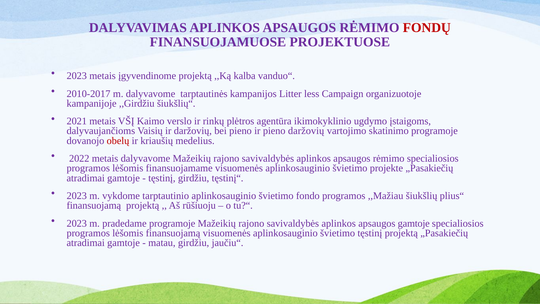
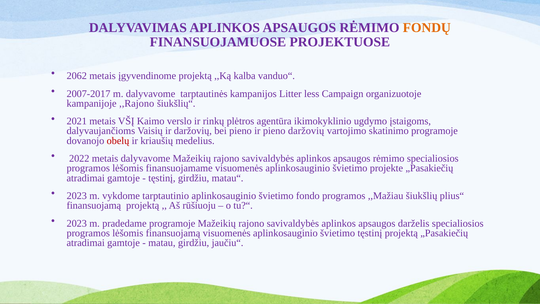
FONDŲ colour: red -> orange (427, 28)
2023: 2023 -> 2062 (77, 76)
2010-2017: 2010-2017 -> 2007-2017 (89, 94)
,,Girdžiu: ,,Girdžiu -> ,,Rajono (137, 103)
tęstinį“: tęstinį“ -> matau“ (228, 178)
apsaugos gamtoje: gamtoje -> darželis (414, 223)
